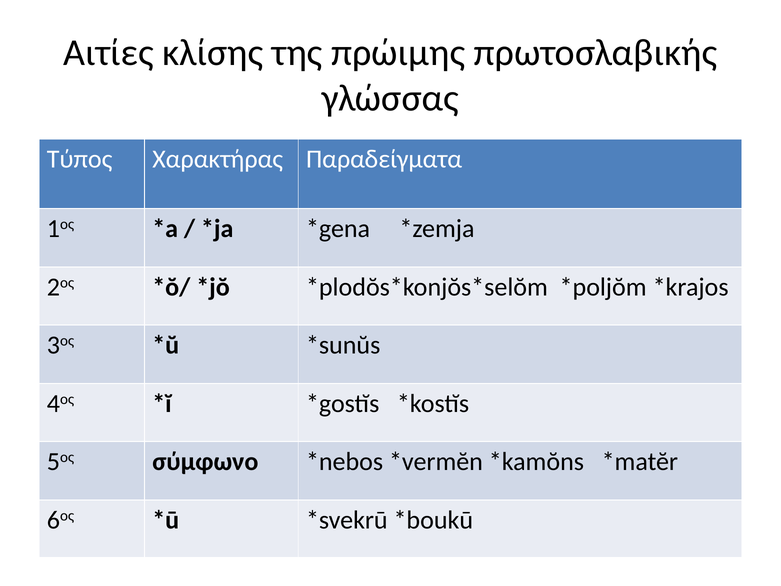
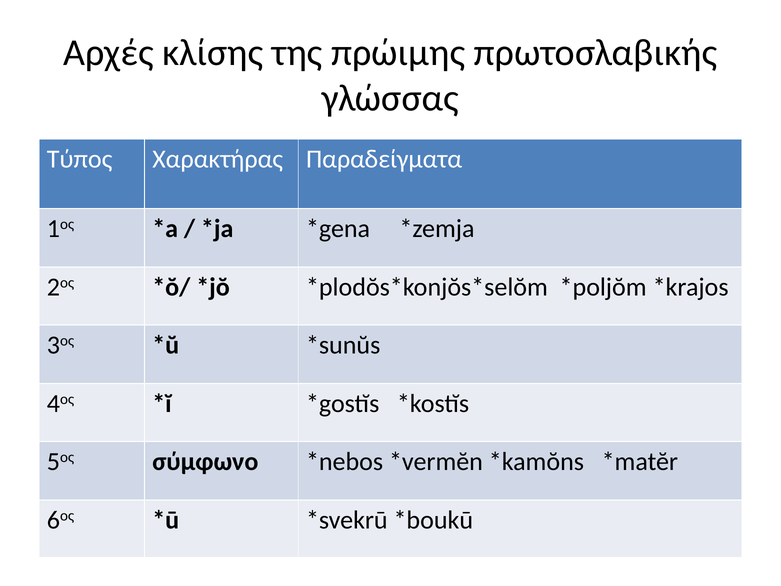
Αιτίες: Αιτίες -> Αρχές (108, 53)
